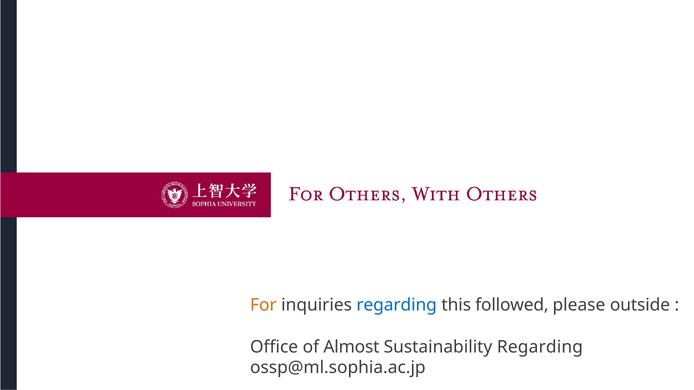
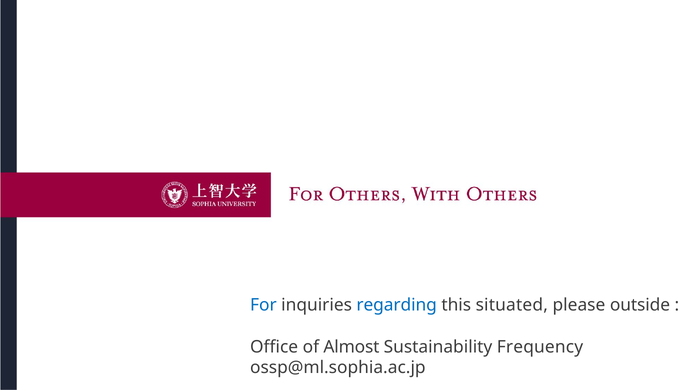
For colour: orange -> blue (263, 306)
followed: followed -> situated (512, 306)
Sustainability Regarding: Regarding -> Frequency (540, 347)
